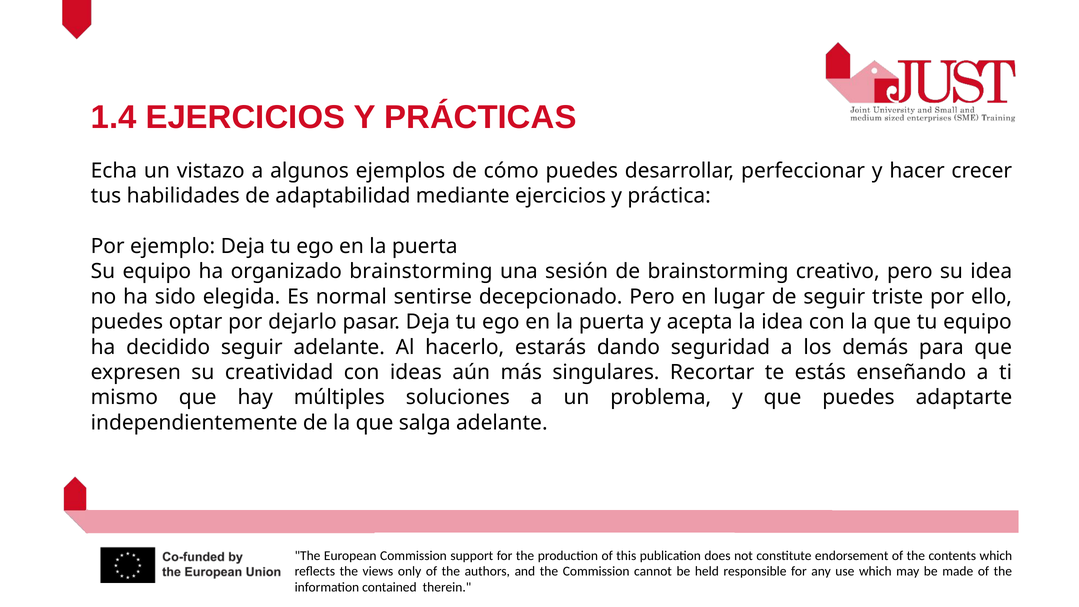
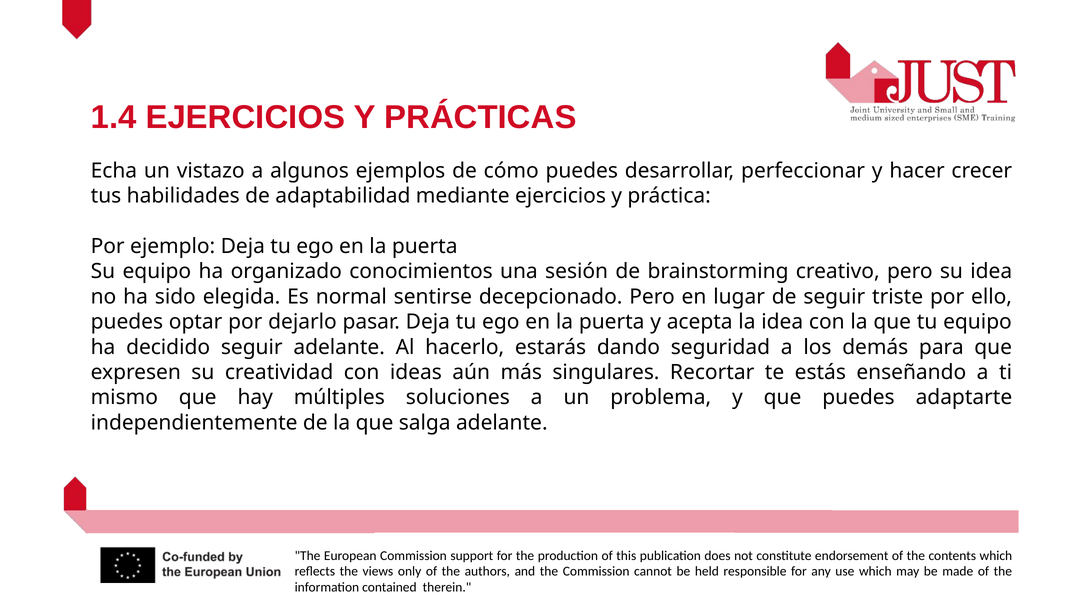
organizado brainstorming: brainstorming -> conocimientos (421, 272)
